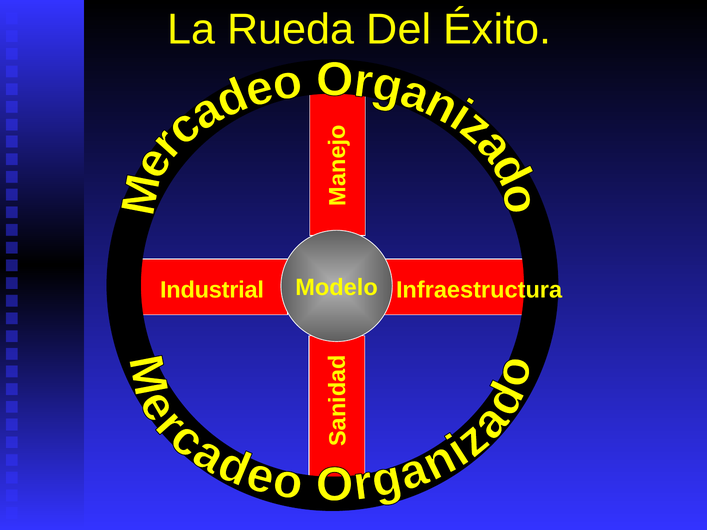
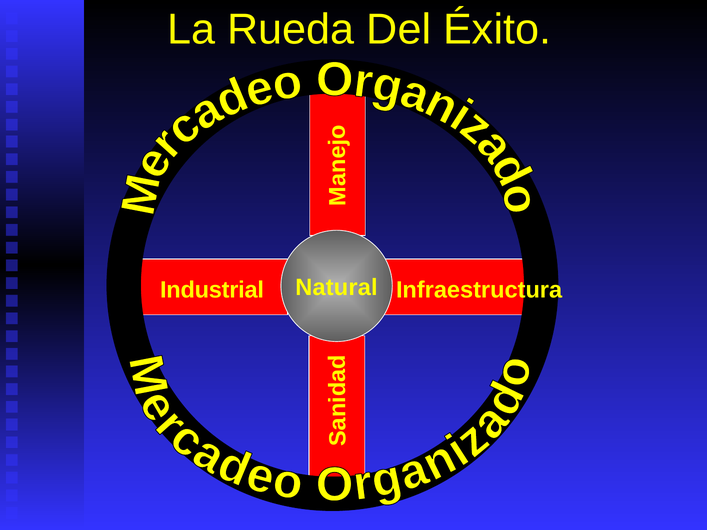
Modelo: Modelo -> Natural (336, 288)
